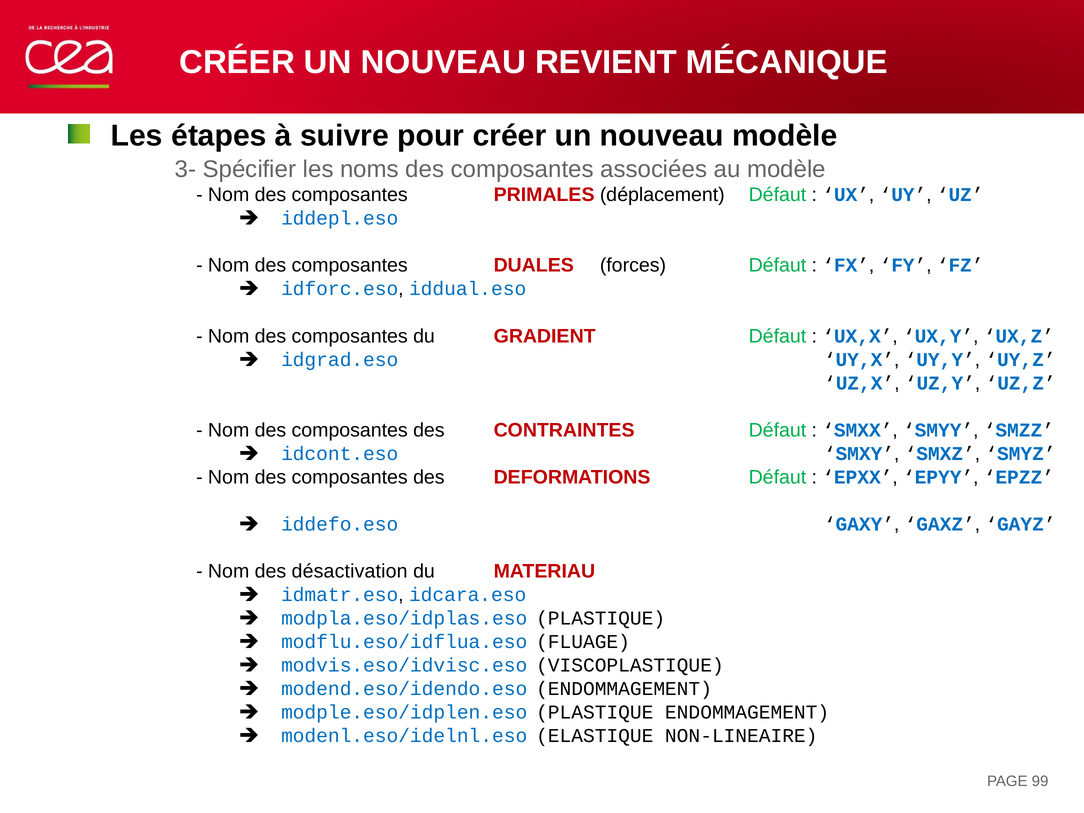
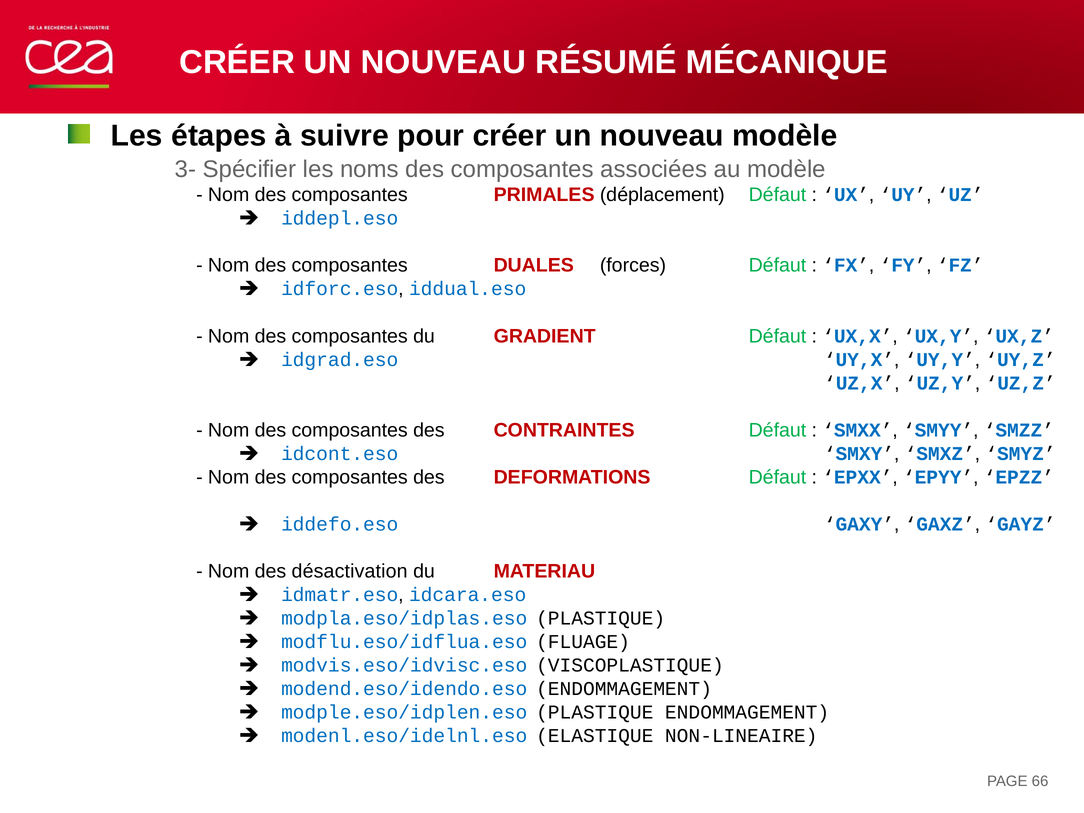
REVIENT: REVIENT -> RÉSUMÉ (606, 62)
99: 99 -> 66 (1040, 782)
